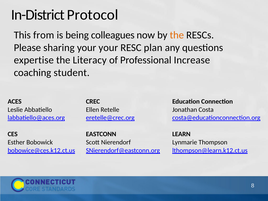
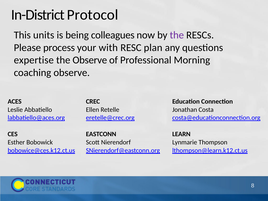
from: from -> units (44, 35)
the colour: orange -> purple (177, 35)
sharing: sharing -> process (59, 48)
your your: your -> with (108, 48)
the Literacy: Literacy -> Observe (90, 60)
Increase: Increase -> Morning (192, 60)
coaching student: student -> observe (72, 73)
